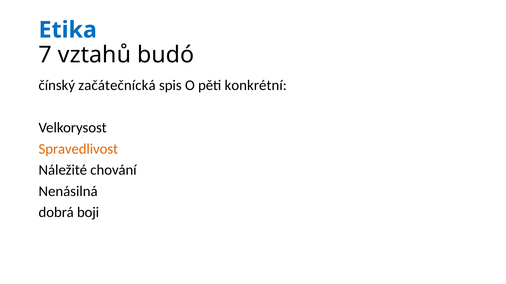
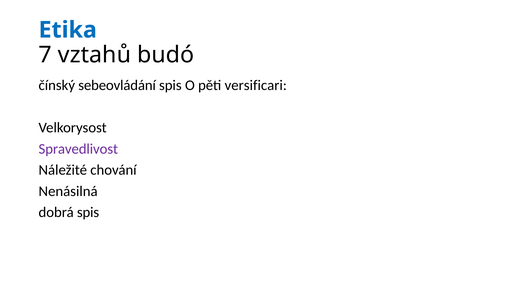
začátečnícká: začátečnícká -> sebeovládání (117, 86)
konkrétní: konkrétní -> versificari (256, 86)
Spravedlivost colour: orange -> purple (78, 149)
dobrá boji: boji -> spis (88, 213)
